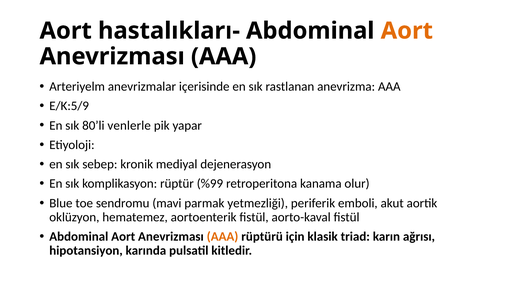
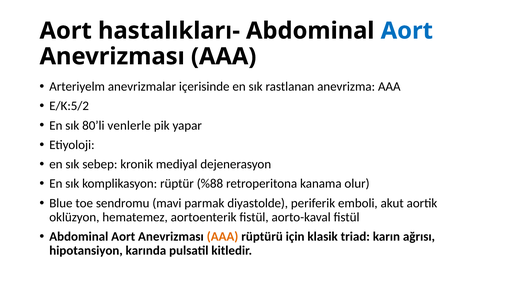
Aort colour: orange -> blue (407, 31)
E/K:5/9: E/K:5/9 -> E/K:5/2 (69, 106)
%99: %99 -> %88 (210, 184)
yetmezliği: yetmezliği -> diyastolde (258, 203)
